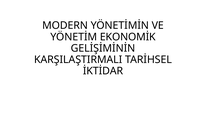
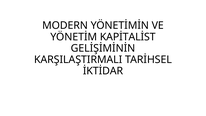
EKONOMİK: EKONOMİK -> KAPİTALİST (128, 37)
